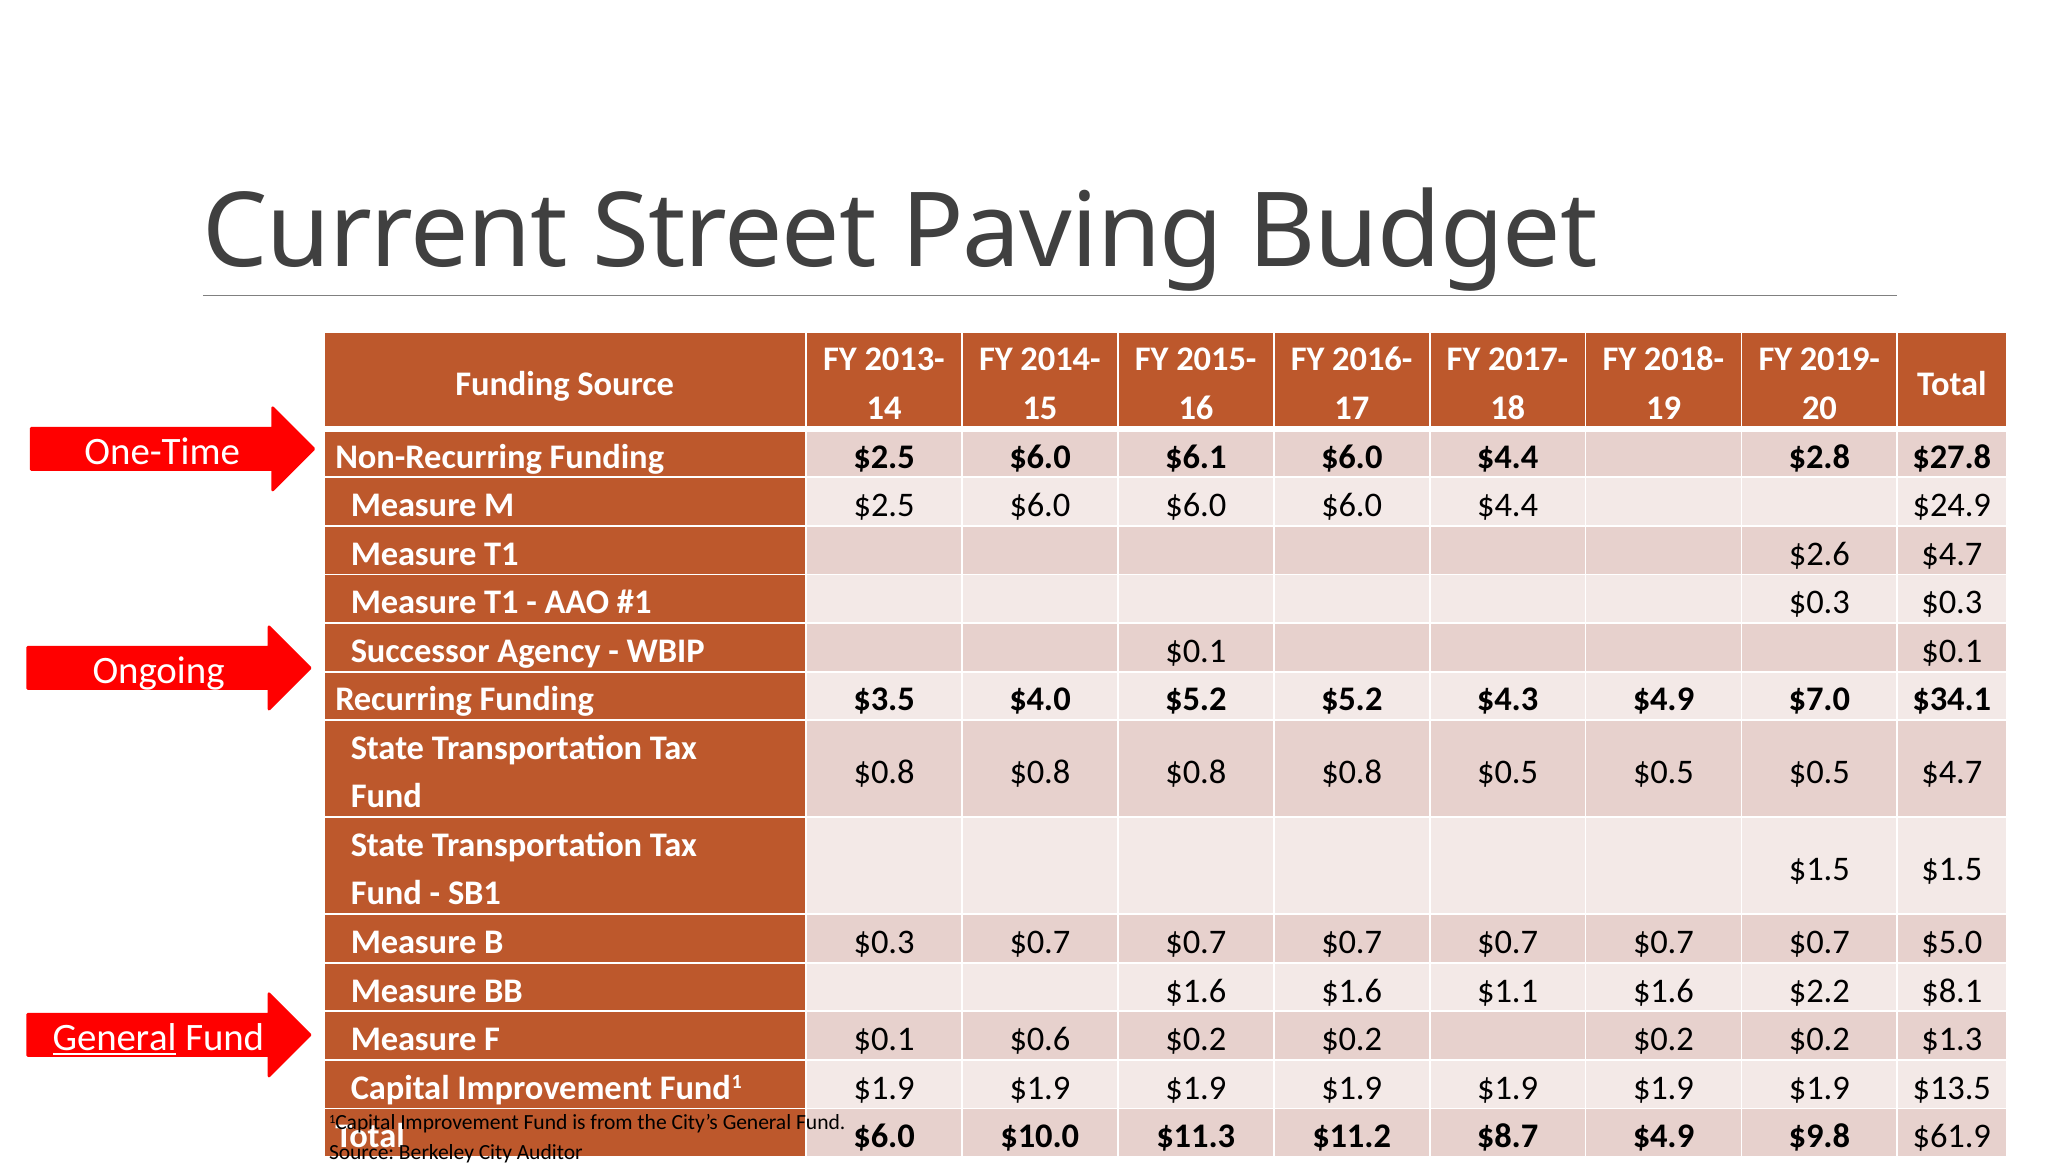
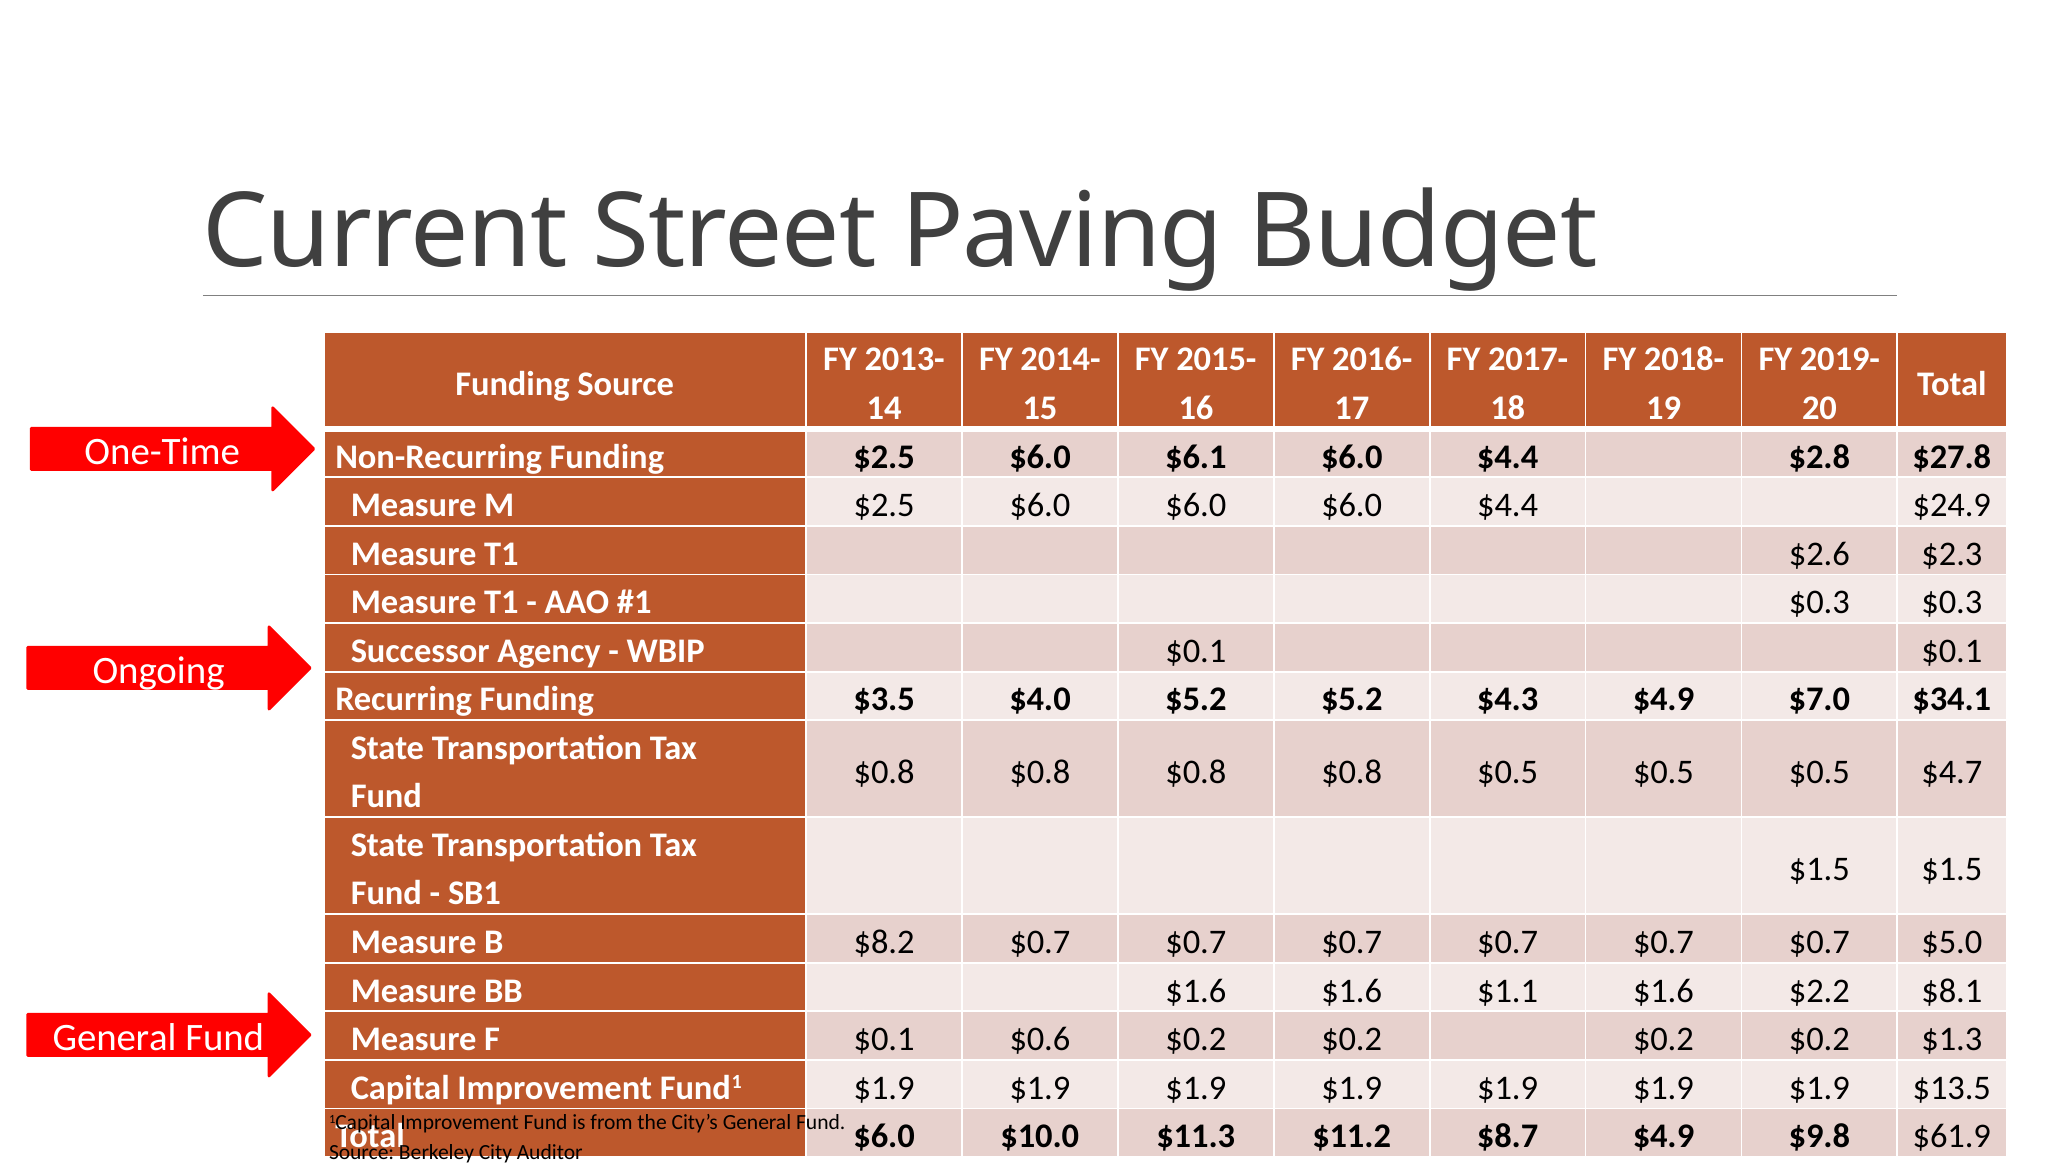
$2.6 $4.7: $4.7 -> $2.3 (1952, 554)
B $0.3: $0.3 -> $8.2 (884, 942)
General underline: present -> none (115, 1038)
